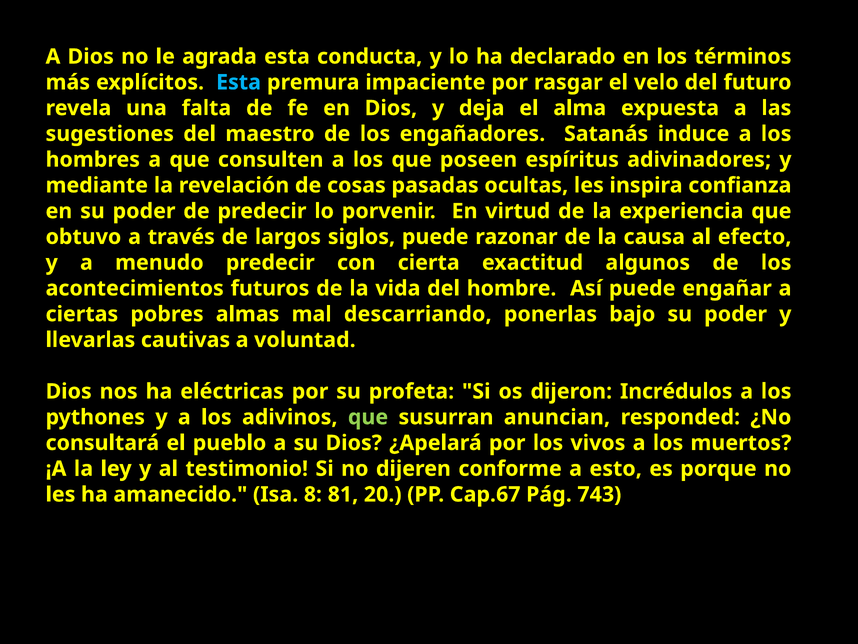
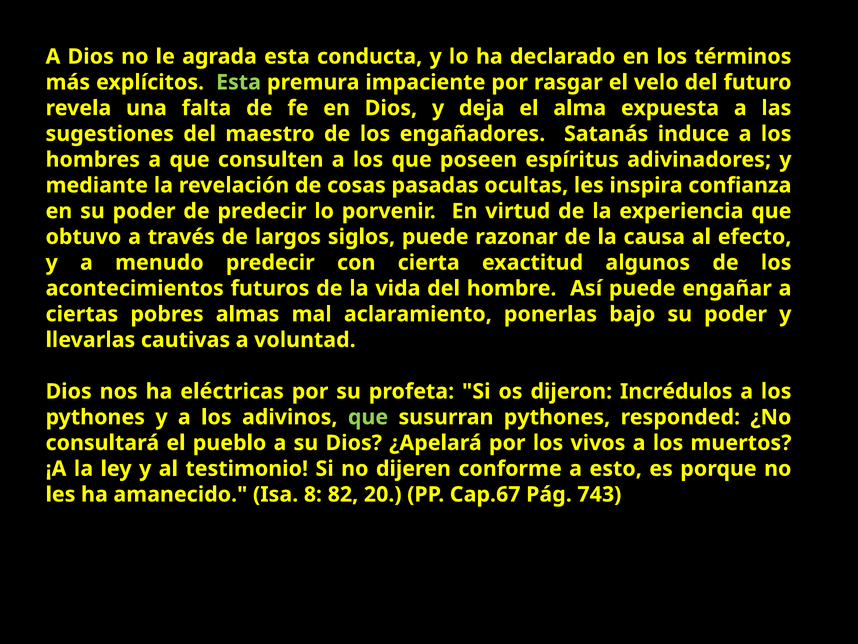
Esta colour: light blue -> light green (239, 82)
descarriando: descarriando -> aclaramiento (418, 314)
susurran anuncian: anuncian -> pythones (557, 417)
81: 81 -> 82 (343, 494)
